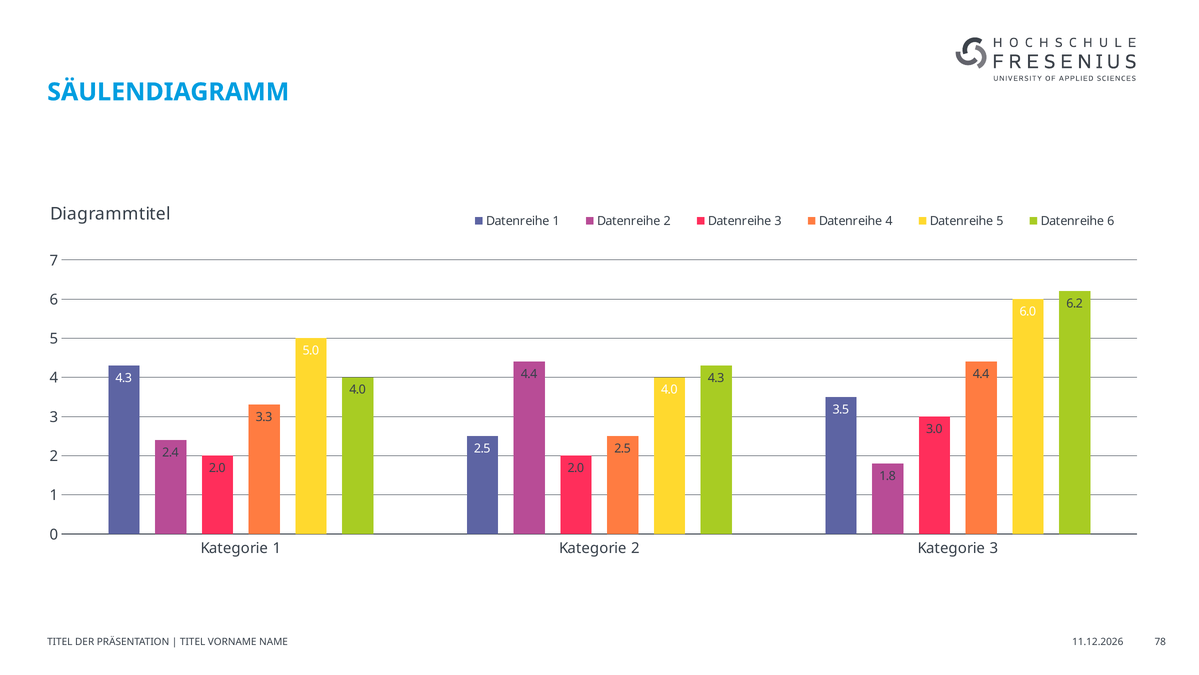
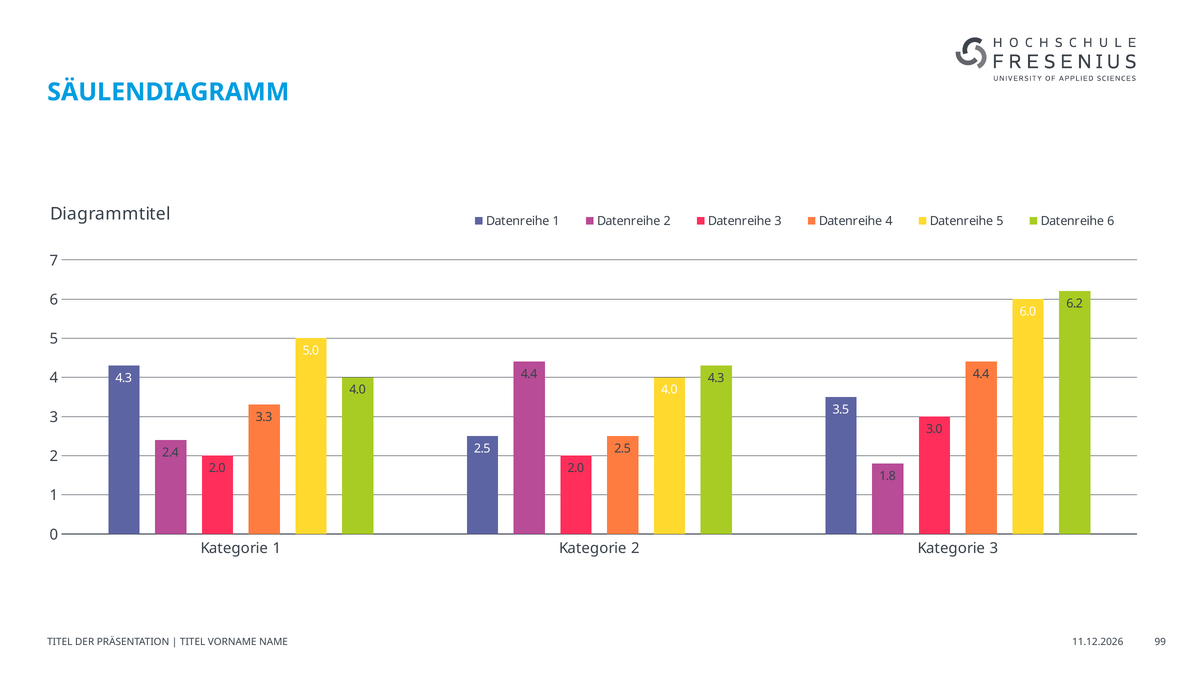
78: 78 -> 99 (1160, 642)
